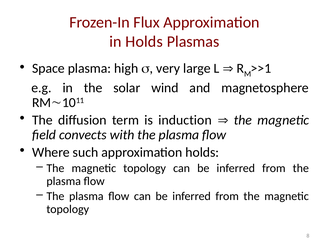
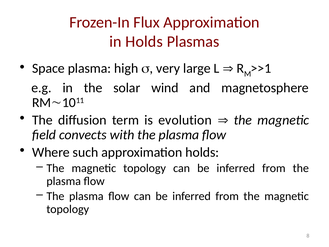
induction: induction -> evolution (185, 120)
